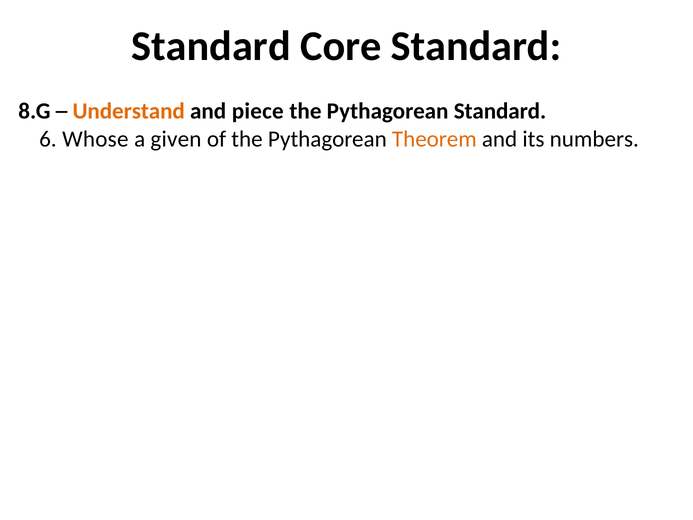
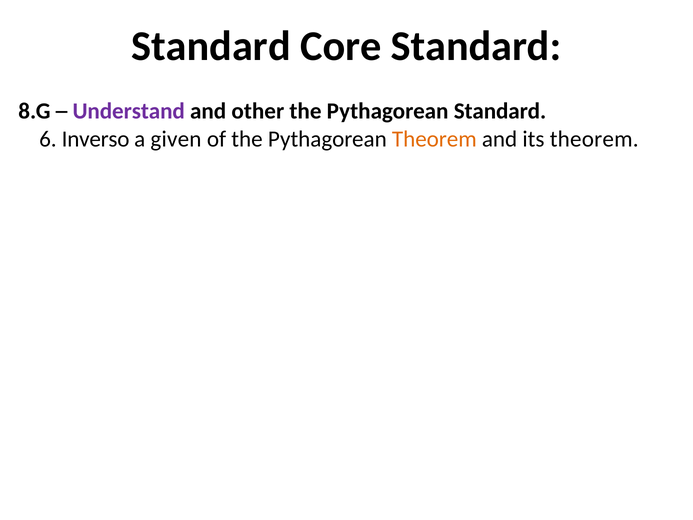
Understand colour: orange -> purple (129, 111)
piece: piece -> other (258, 111)
Whose: Whose -> Inverso (96, 139)
its numbers: numbers -> theorem (594, 139)
